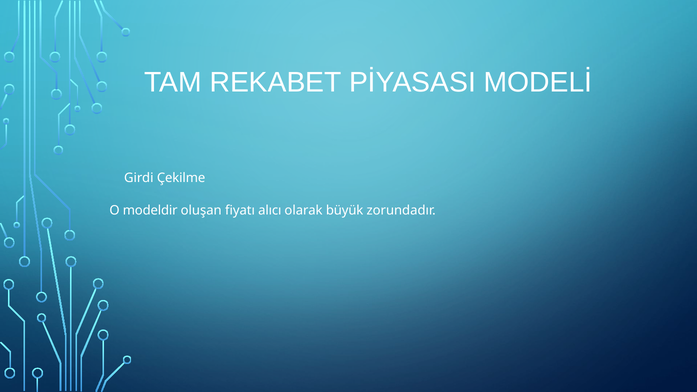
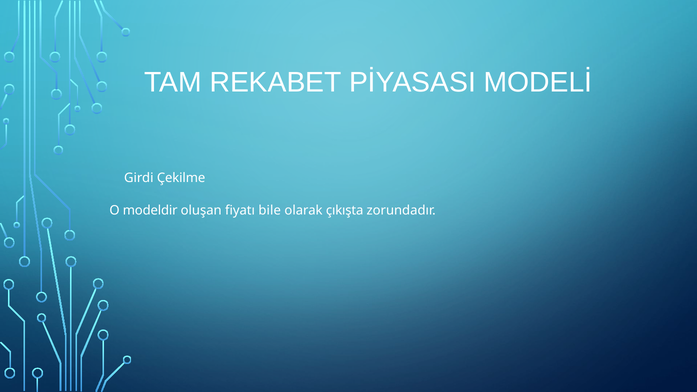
alıcı: alıcı -> bile (270, 210)
büyük: büyük -> çıkışta (345, 210)
